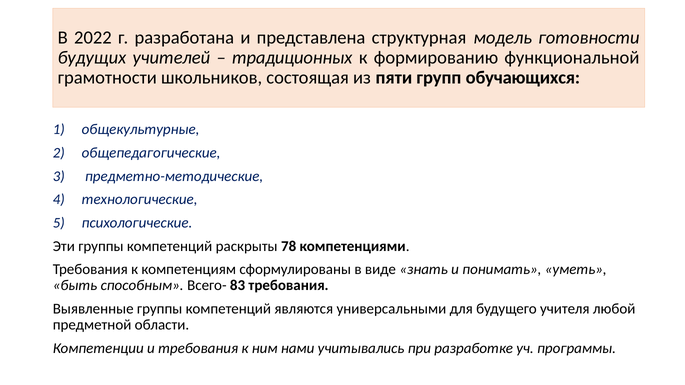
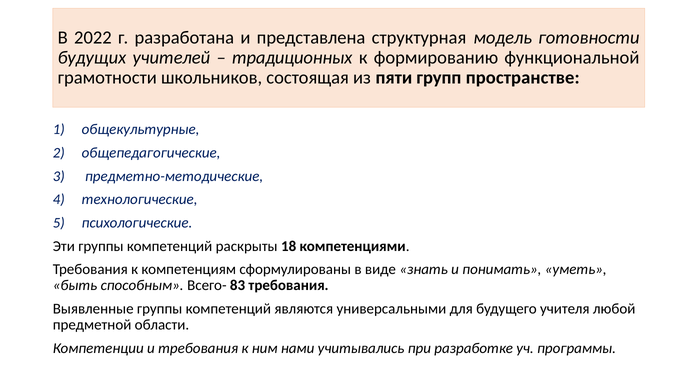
обучающихся: обучающихся -> пространстве (523, 78)
78: 78 -> 18 (289, 246)
